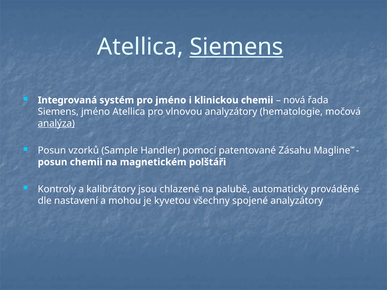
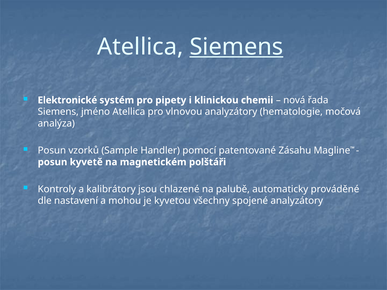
Integrovaná: Integrovaná -> Elektronické (67, 100)
pro jméno: jméno -> pipety (171, 100)
analýza underline: present -> none (56, 123)
posun chemii: chemii -> kyvetě (86, 162)
